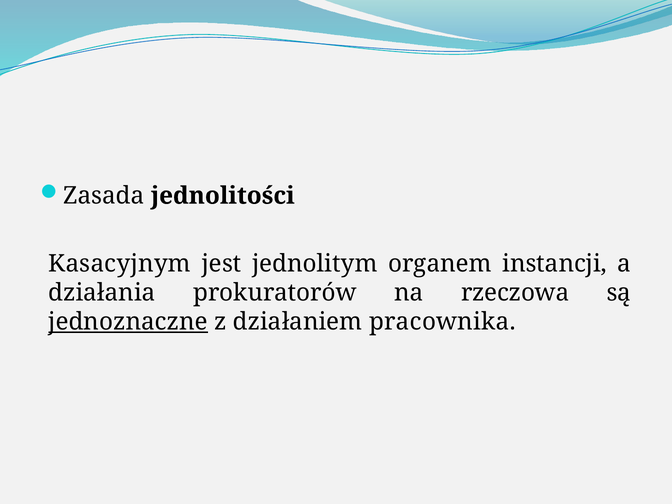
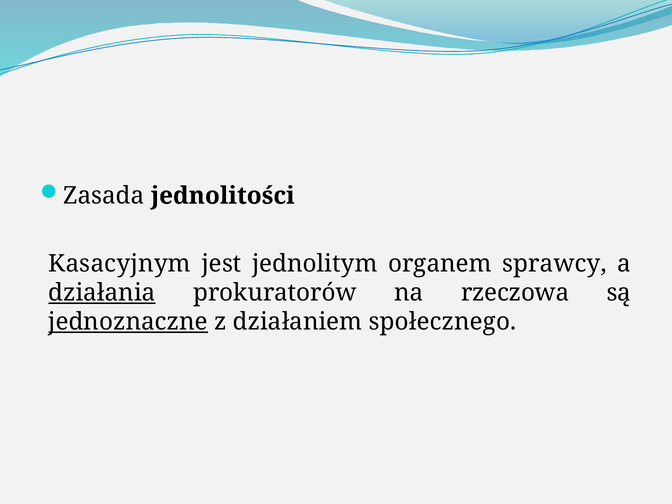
instancji: instancji -> sprawcy (555, 264)
działania underline: none -> present (102, 293)
pracownika: pracownika -> społecznego (442, 322)
